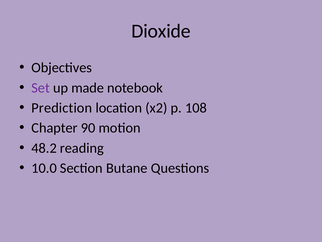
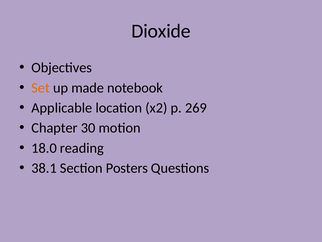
Set colour: purple -> orange (41, 88)
Prediction: Prediction -> Applicable (62, 108)
108: 108 -> 269 (196, 108)
90: 90 -> 30 (88, 128)
48.2: 48.2 -> 18.0 (44, 148)
10.0: 10.0 -> 38.1 (44, 168)
Butane: Butane -> Posters (127, 168)
